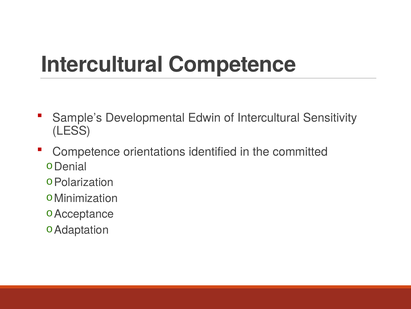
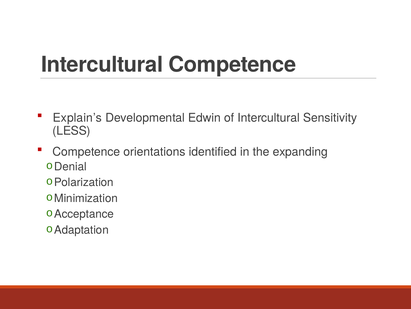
Sample’s: Sample’s -> Explain’s (77, 118)
committed: committed -> expanding (300, 151)
